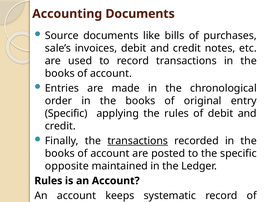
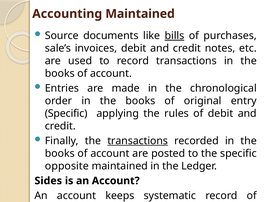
Accounting Documents: Documents -> Maintained (140, 14)
bills underline: none -> present (174, 36)
Rules: Rules -> Sides (48, 181)
